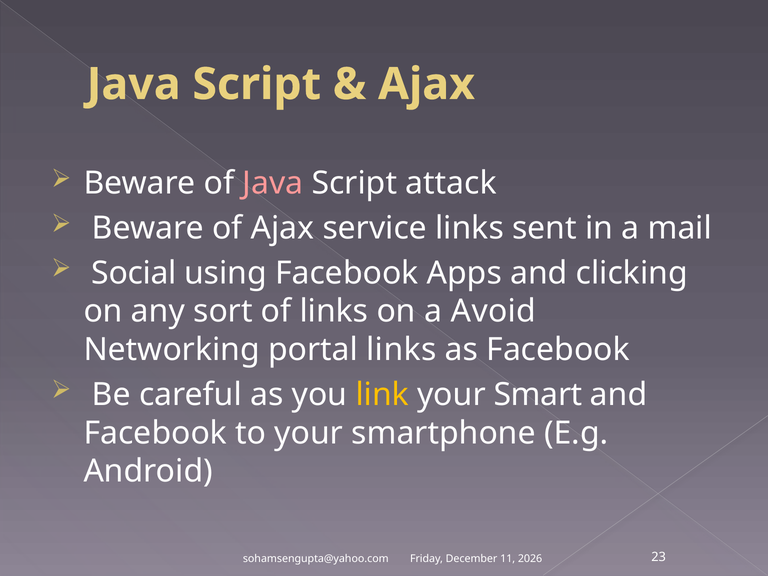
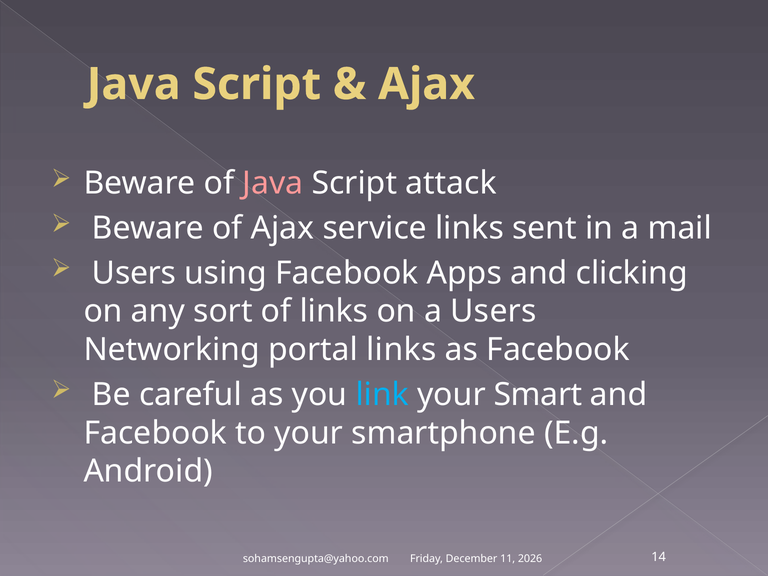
Social: Social -> Users (134, 273)
a Avoid: Avoid -> Users (493, 311)
link colour: yellow -> light blue (382, 395)
23: 23 -> 14 (659, 557)
